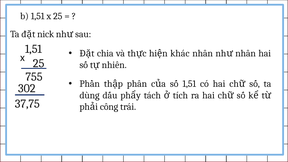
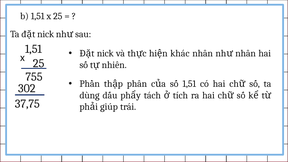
chia: chia -> nick (105, 53)
công: công -> giúp (109, 107)
